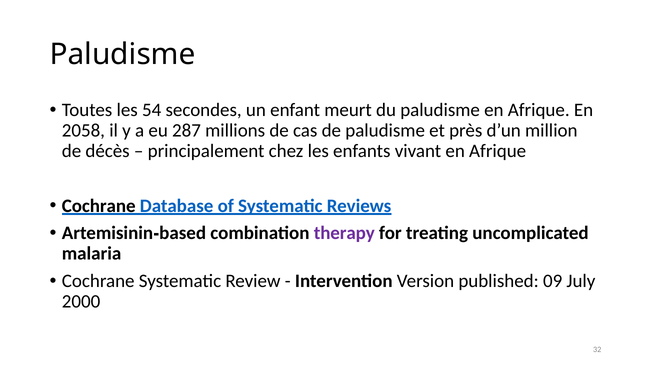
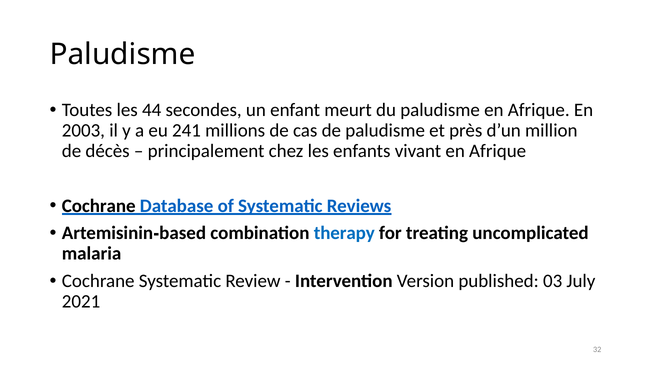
54: 54 -> 44 (152, 110)
2058: 2058 -> 2003 (83, 131)
287: 287 -> 241 (187, 131)
therapy colour: purple -> blue (344, 233)
09: 09 -> 03 (553, 281)
2000: 2000 -> 2021 (81, 302)
